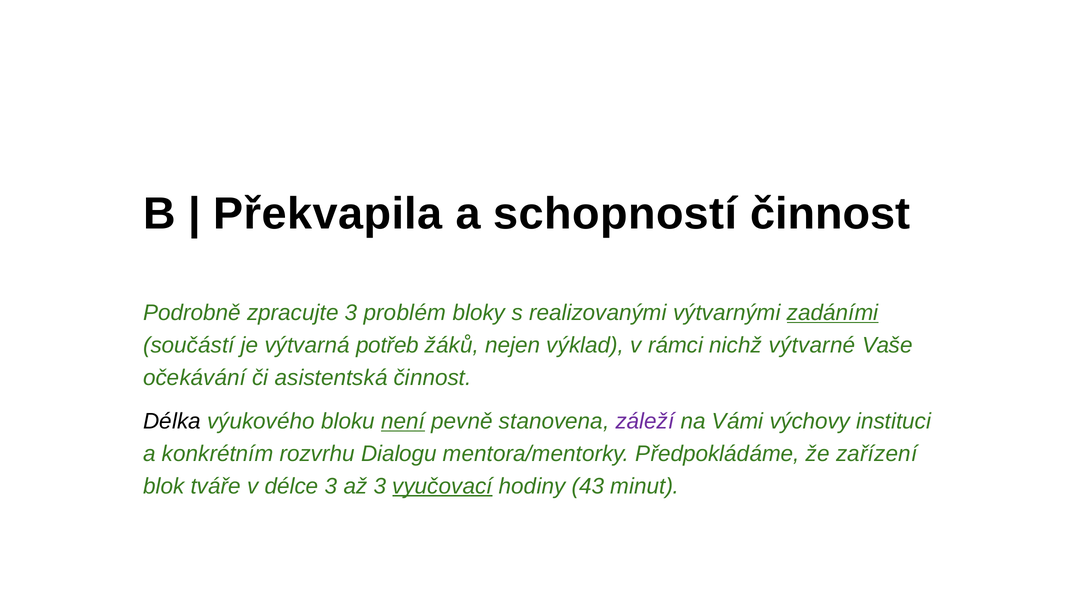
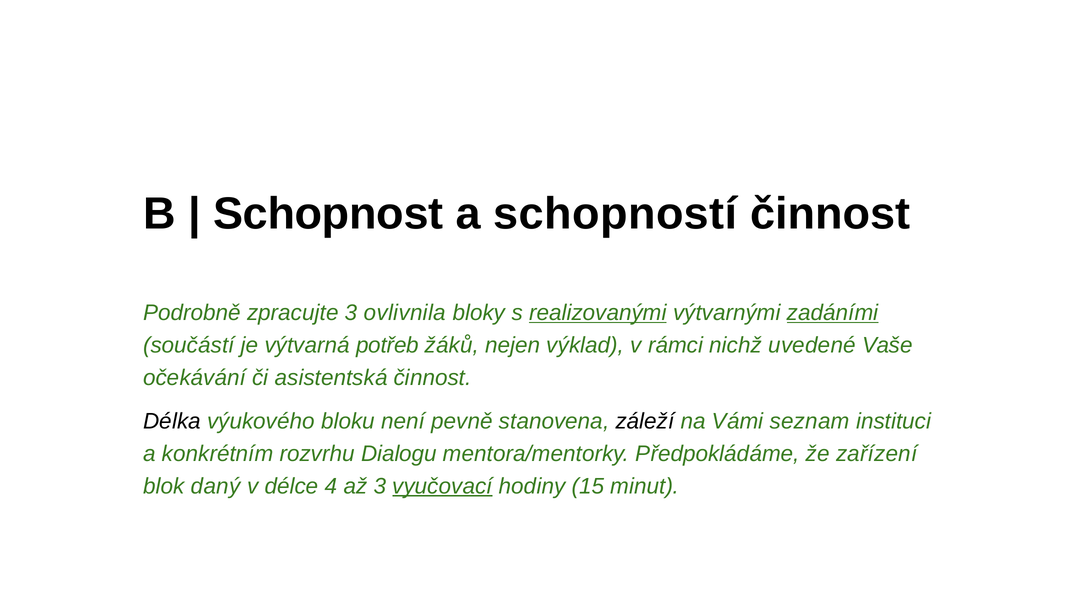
Překvapila: Překvapila -> Schopnost (328, 214)
problém: problém -> ovlivnila (405, 313)
realizovanými underline: none -> present (598, 313)
výtvarné: výtvarné -> uvedené (812, 345)
není underline: present -> none (403, 421)
záleží colour: purple -> black (645, 421)
výchovy: výchovy -> seznam (810, 421)
tváře: tváře -> daný (216, 486)
délce 3: 3 -> 4 (331, 486)
43: 43 -> 15 (588, 486)
